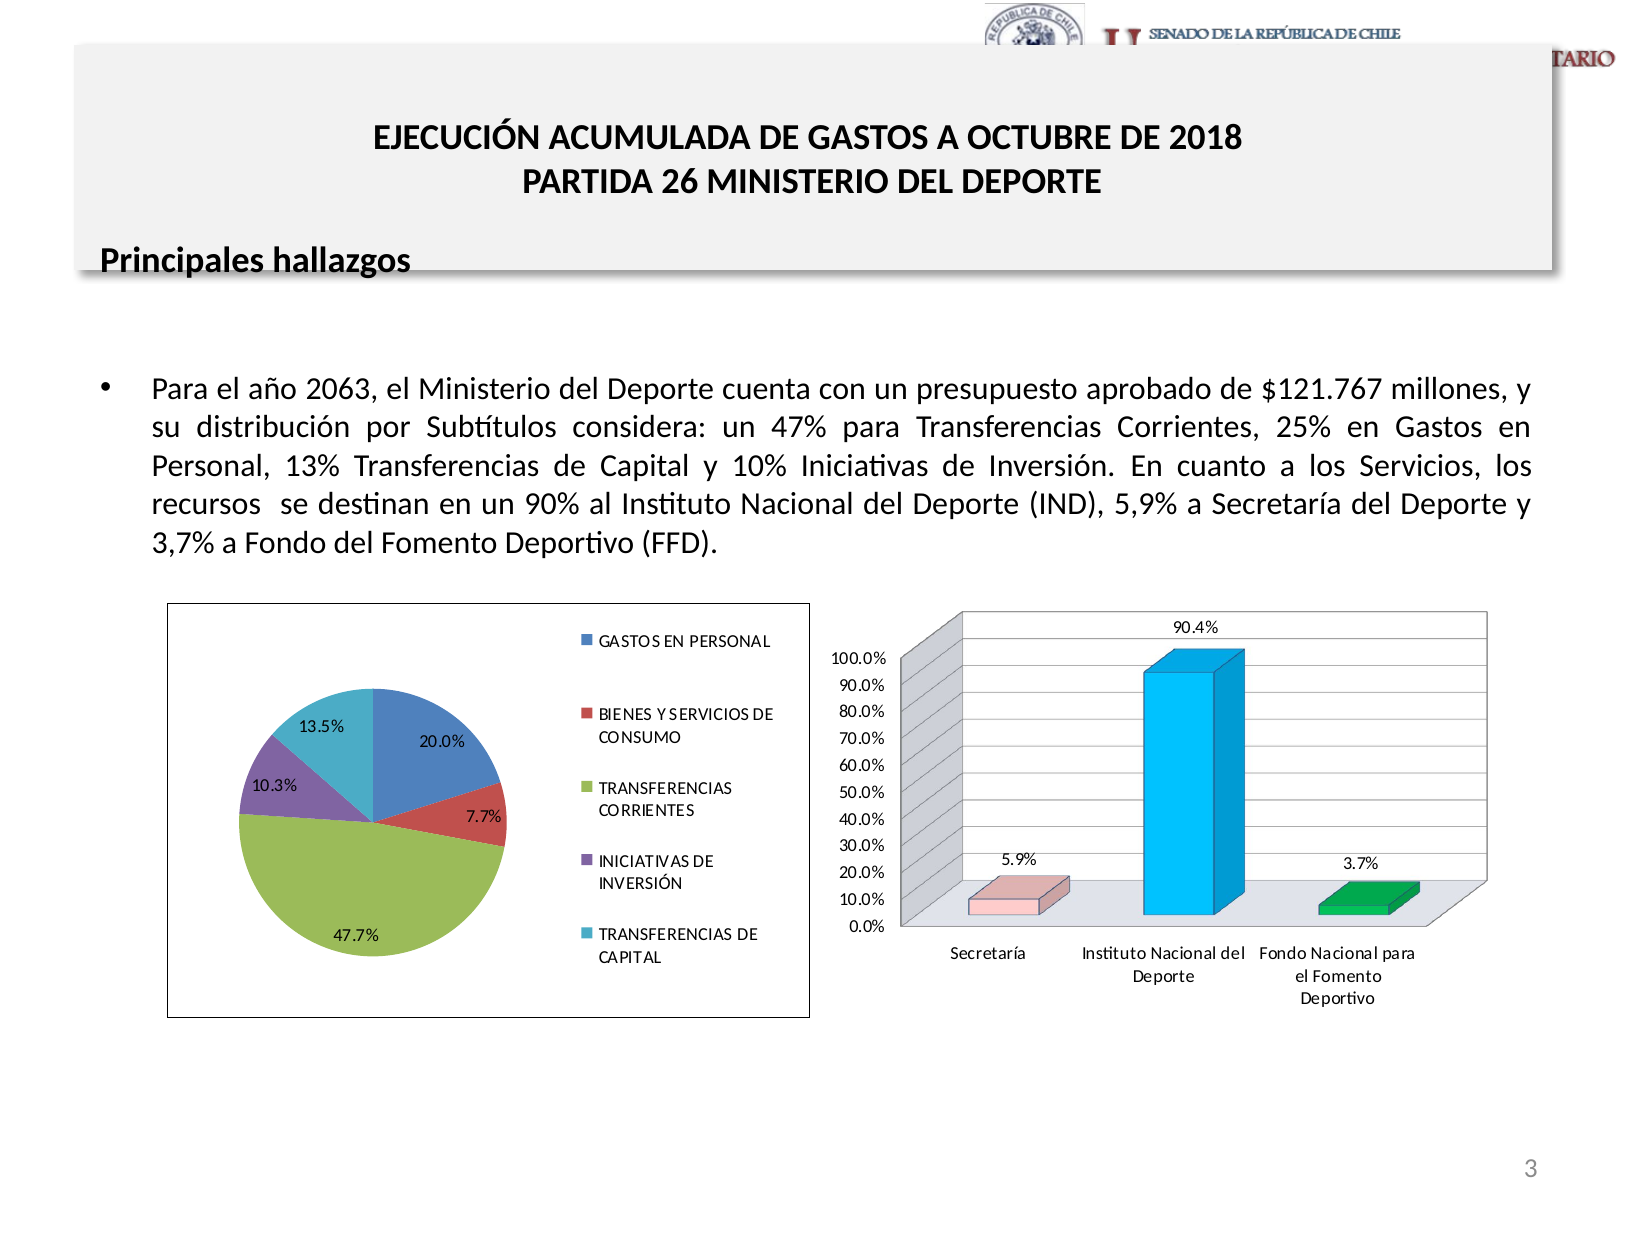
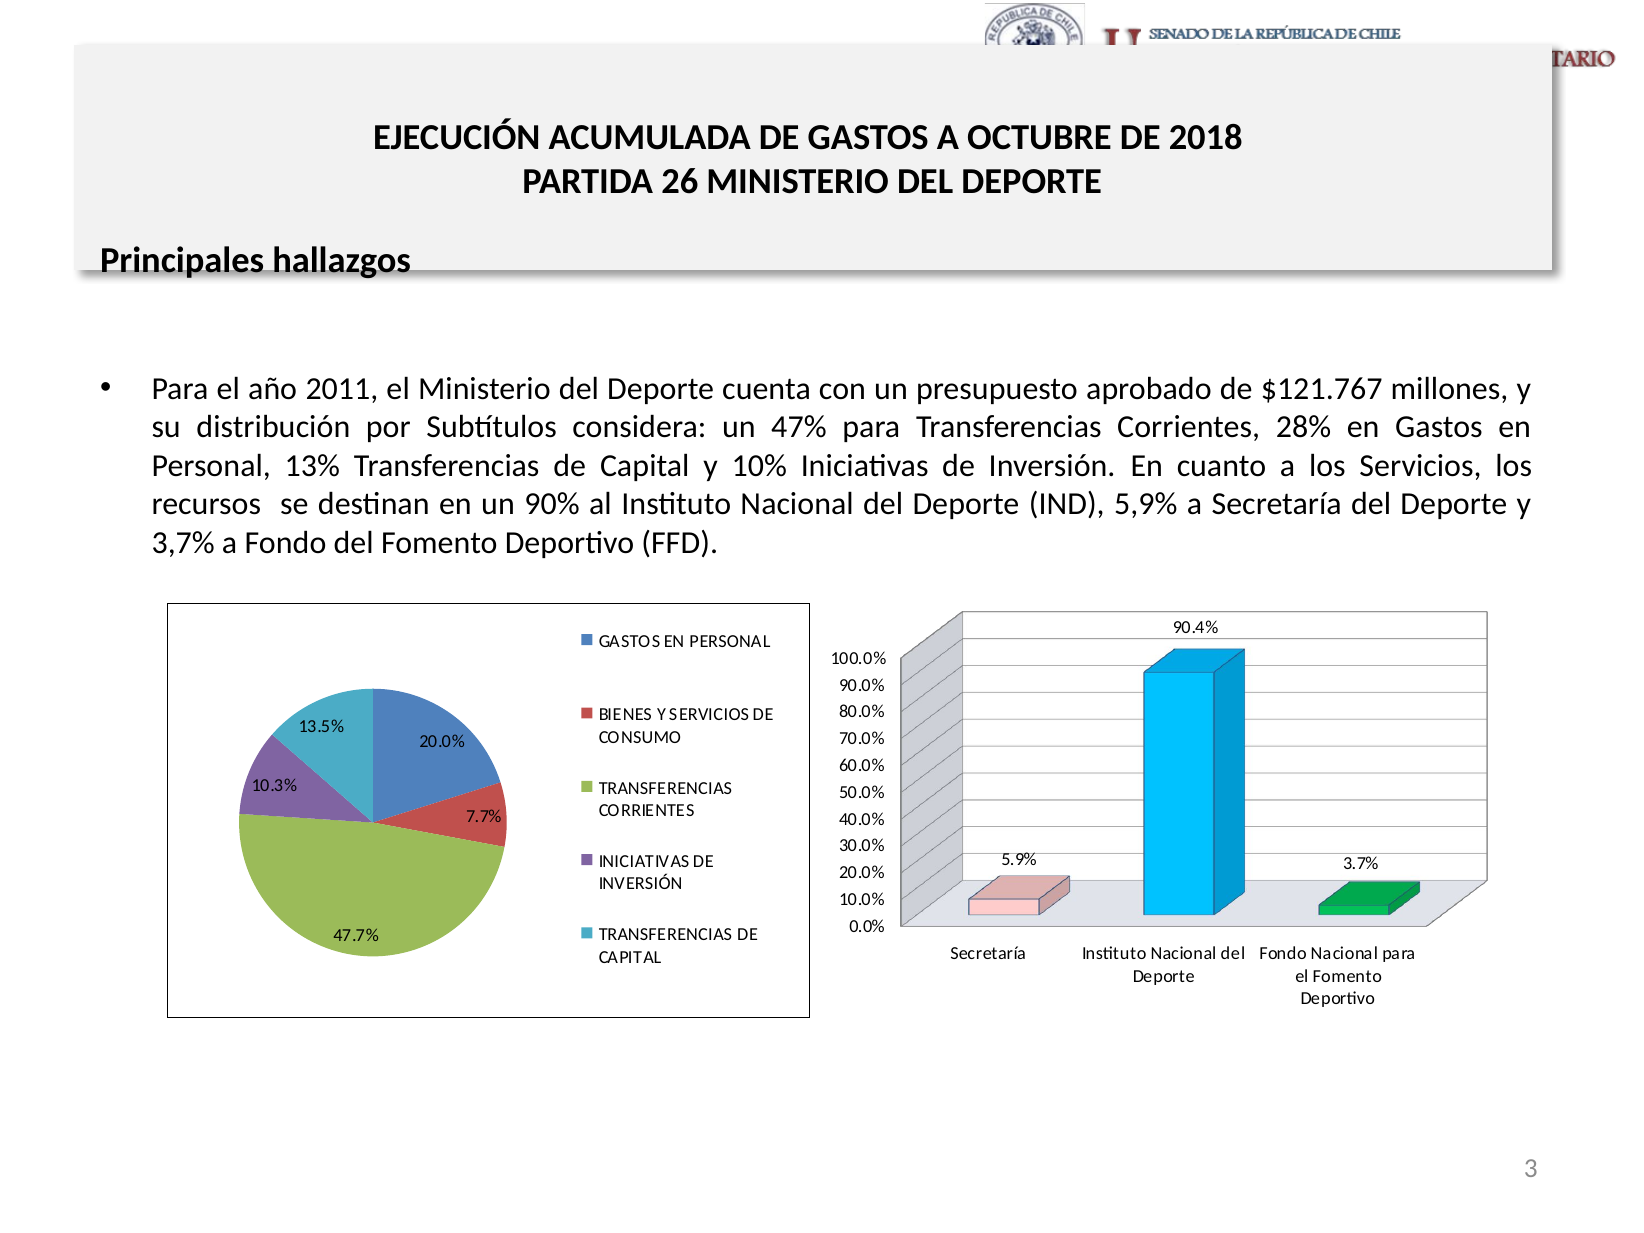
2063: 2063 -> 2011 (342, 389)
25%: 25% -> 28% (1303, 427)
